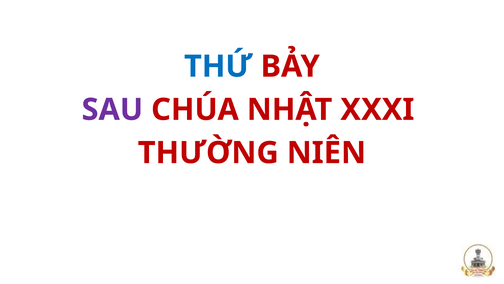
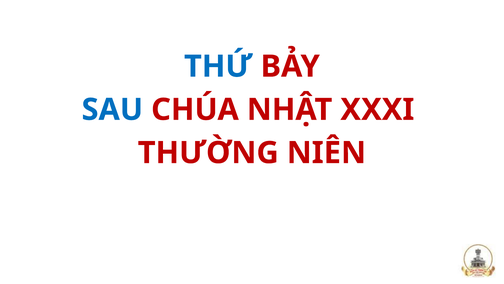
SAU colour: purple -> blue (112, 110)
